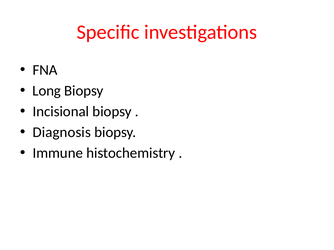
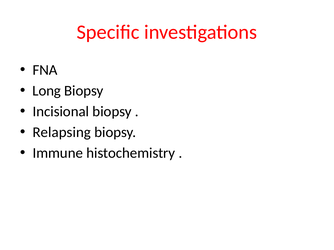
Diagnosis: Diagnosis -> Relapsing (62, 132)
